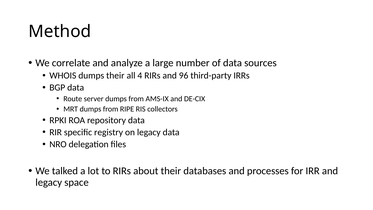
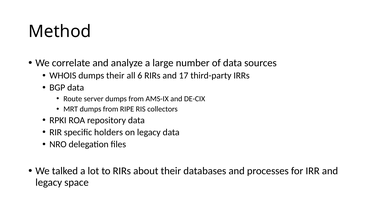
4: 4 -> 6 (140, 76)
96: 96 -> 17 (184, 76)
registry: registry -> holders (109, 132)
